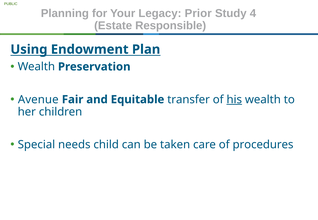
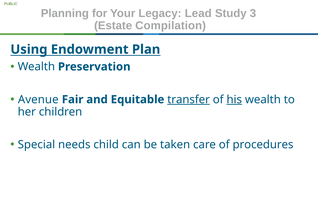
Prior: Prior -> Lead (198, 13)
4: 4 -> 3 (253, 13)
Responsible: Responsible -> Compilation (171, 26)
transfer underline: none -> present (189, 100)
